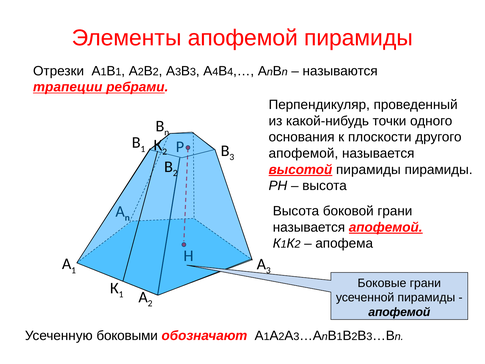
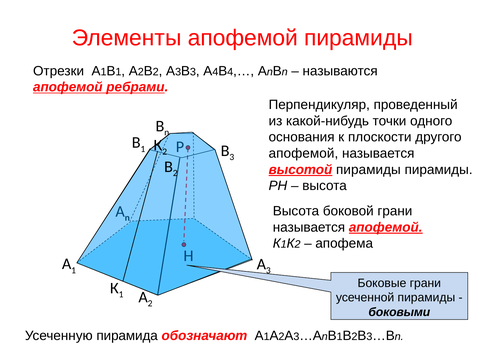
трапеции: трапеции -> апофемой (68, 87)
апофемой: апофемой -> боковыми (399, 312)
боковыми: боковыми -> пирамида (127, 335)
